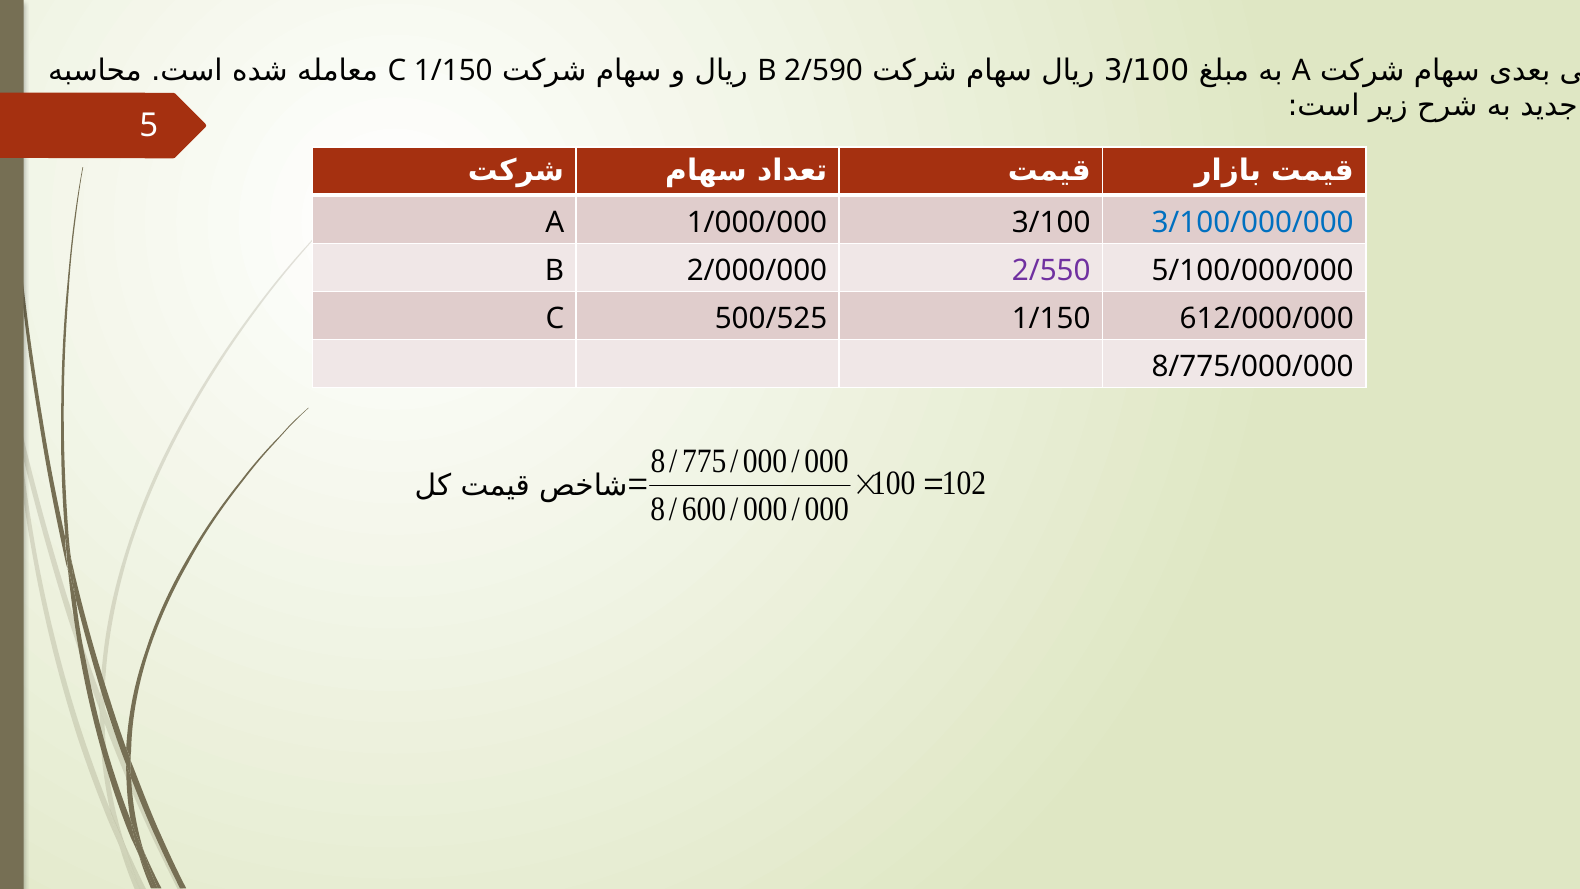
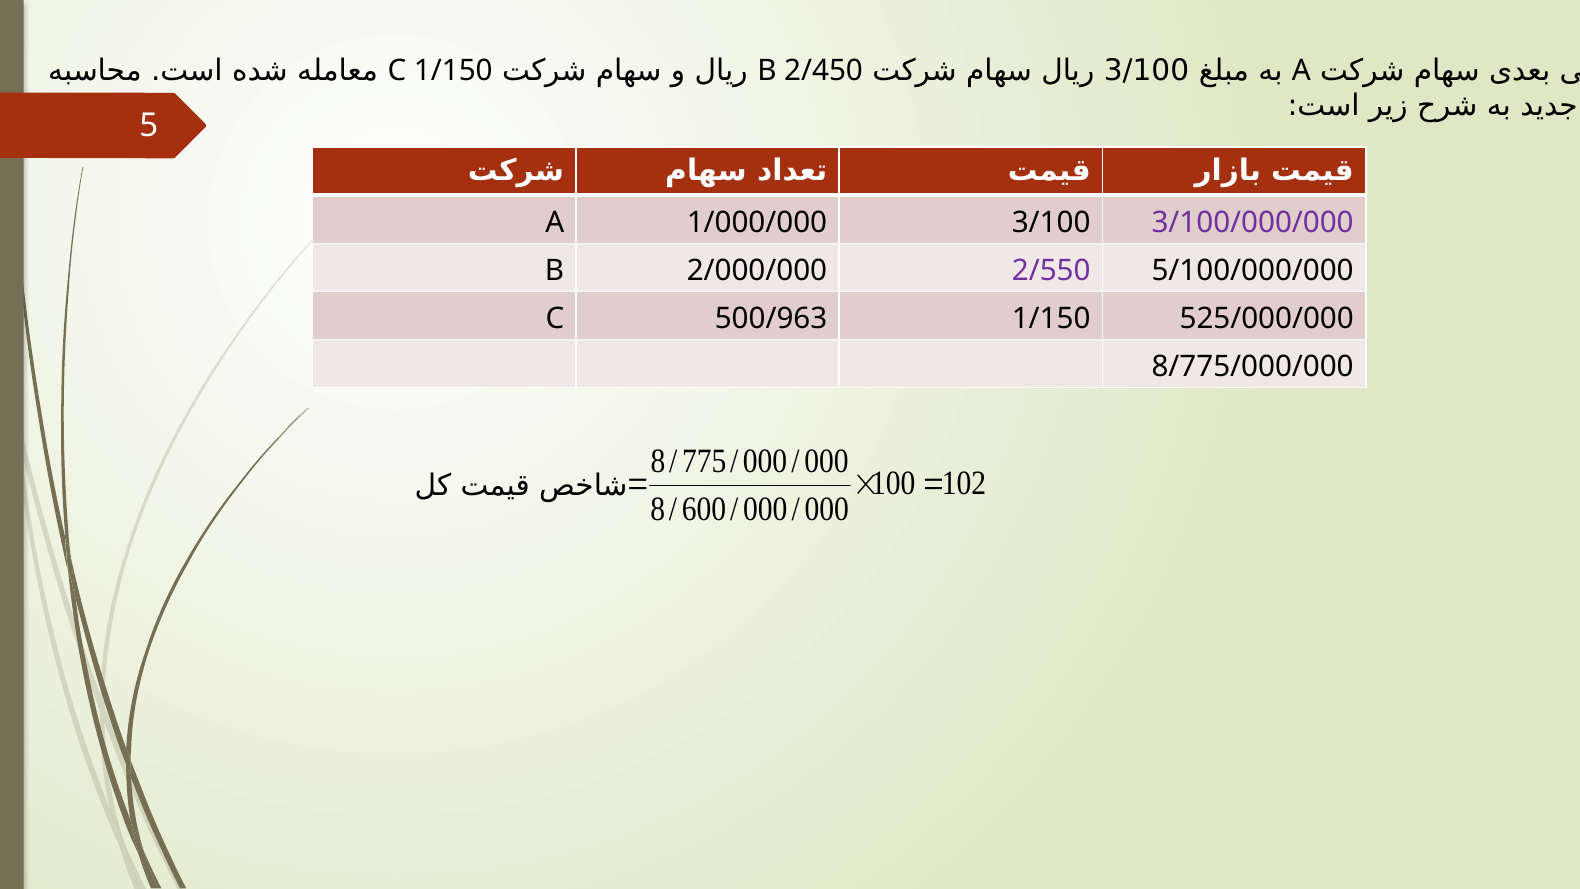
2/590: 2/590 -> 2/450 (824, 70)
3/100/000/000 colour: blue -> purple (1253, 223)
500/525: 500/525 -> 500/963 (771, 319)
612/000/000: 612/000/000 -> 525/000/000 (1267, 319)
